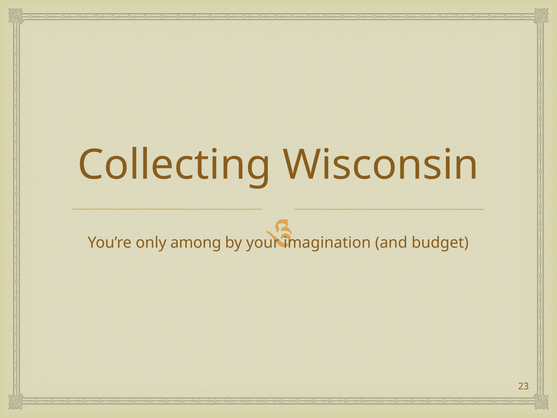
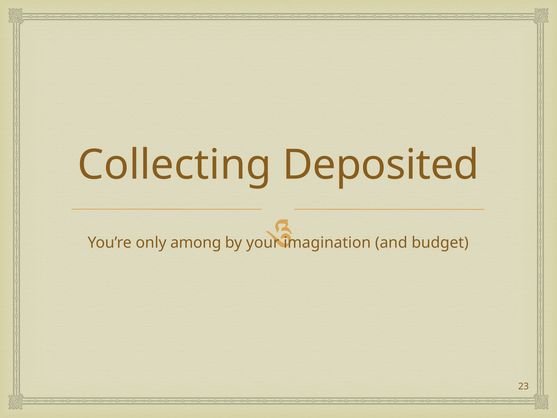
Wisconsin: Wisconsin -> Deposited (381, 165)
